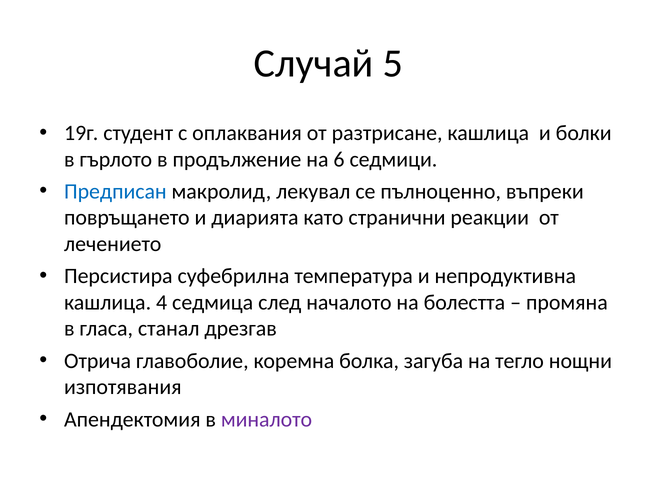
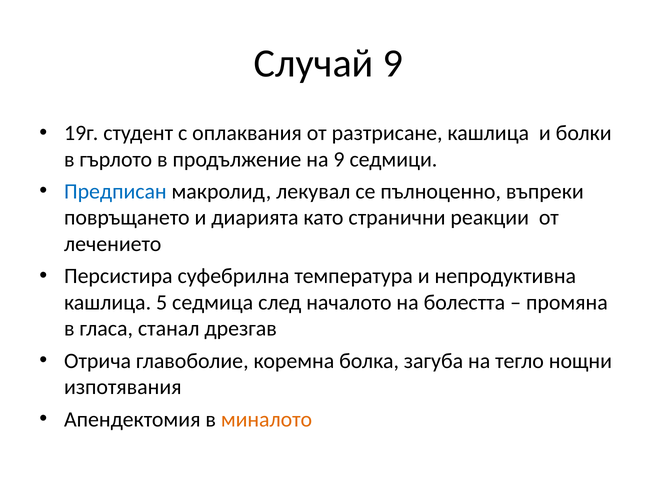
Случай 5: 5 -> 9 (393, 64)
на 6: 6 -> 9 (339, 159)
4: 4 -> 5 (162, 302)
миналото colour: purple -> orange (266, 419)
